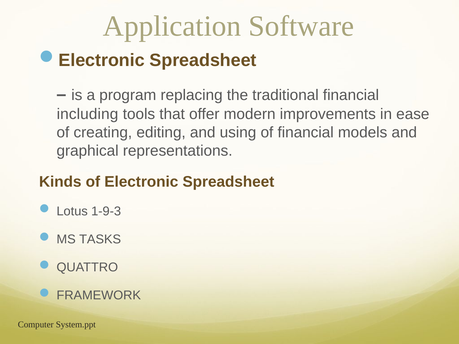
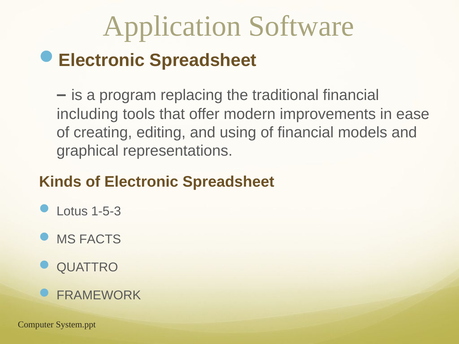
1-9-3: 1-9-3 -> 1-5-3 (106, 211)
TASKS: TASKS -> FACTS (100, 239)
